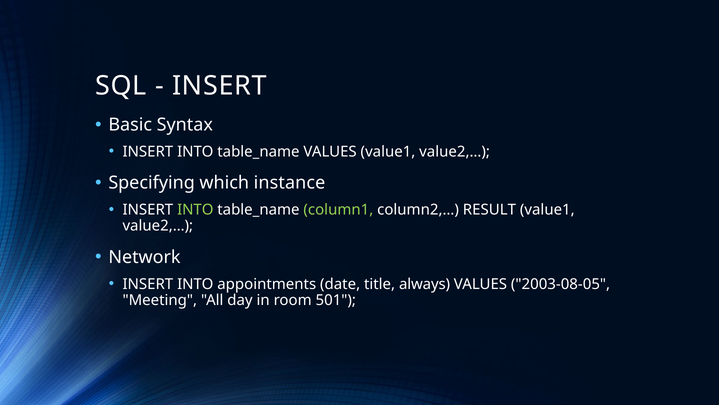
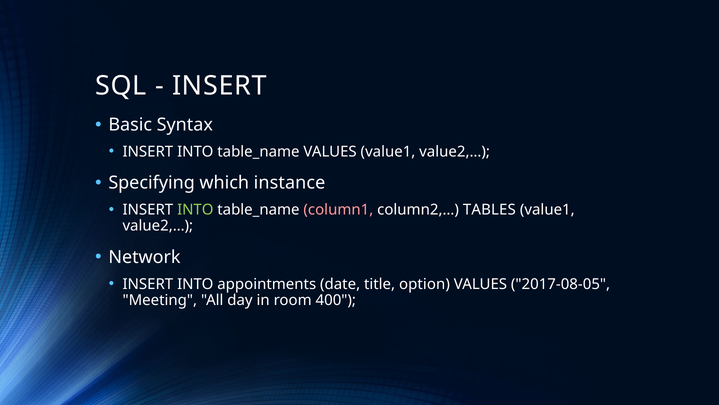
column1 colour: light green -> pink (338, 209)
RESULT: RESULT -> TABLES (489, 209)
always: always -> option (424, 284)
2003-08-05: 2003-08-05 -> 2017-08-05 (561, 284)
501: 501 -> 400 (336, 300)
